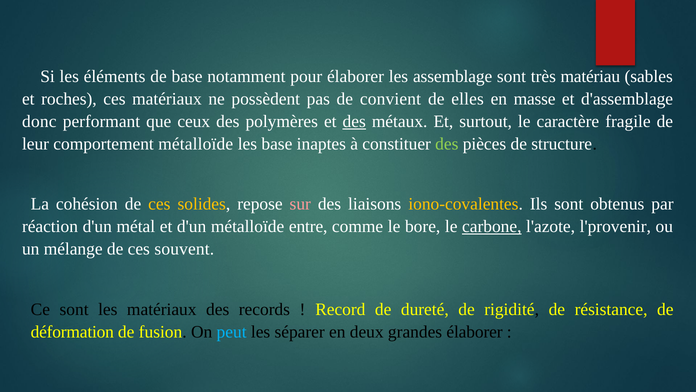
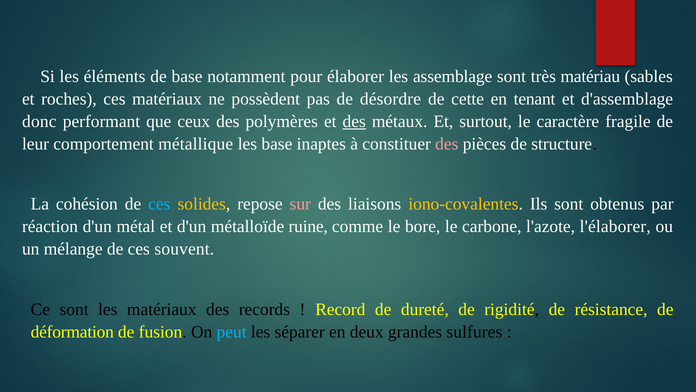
convient: convient -> désordre (390, 99)
elles: elles -> cette (468, 99)
masse: masse -> tenant (535, 99)
comportement métalloïde: métalloïde -> métallique (196, 144)
des colour: light green -> pink (447, 144)
ces colour: yellow -> light blue (159, 204)
entre: entre -> ruine (308, 226)
carbone underline: present -> none (492, 226)
l'provenir: l'provenir -> l'élaborer (615, 226)
grandes élaborer: élaborer -> sulfures (474, 331)
